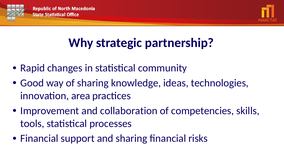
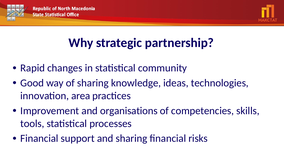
collaboration: collaboration -> organisations (129, 111)
